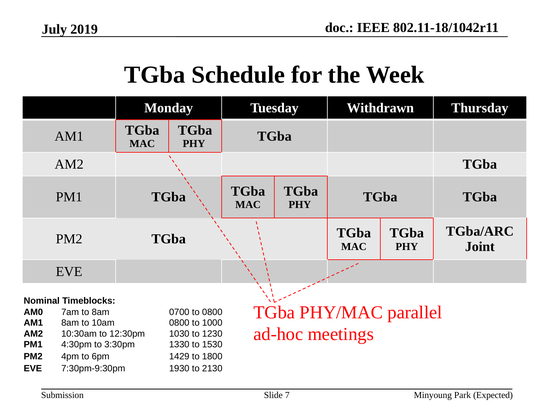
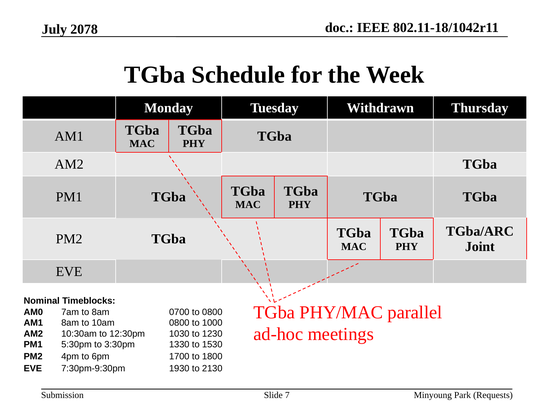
2019: 2019 -> 2078 (84, 29)
4:30pm: 4:30pm -> 5:30pm (76, 344)
1429: 1429 -> 1700 (179, 356)
Expected: Expected -> Requests (493, 395)
